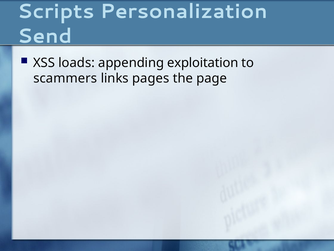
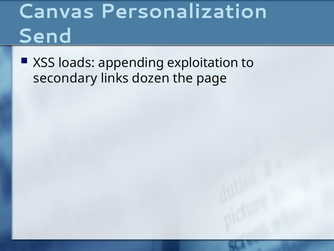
Scripts: Scripts -> Canvas (56, 11)
scammers: scammers -> secondary (65, 78)
pages: pages -> dozen (151, 78)
